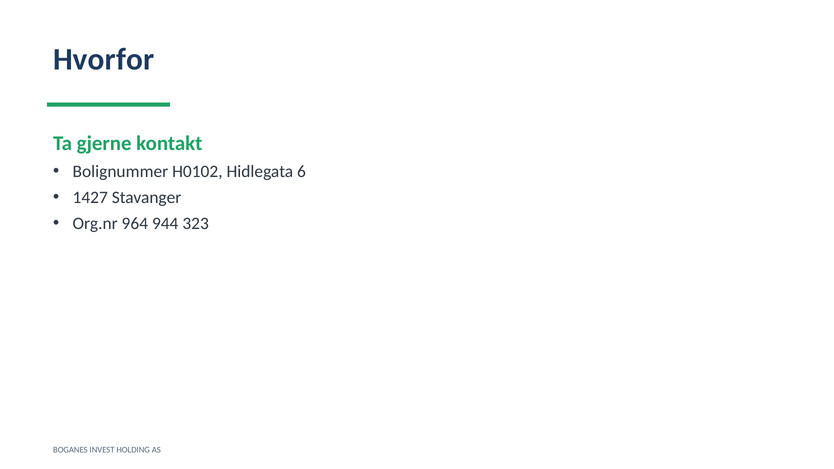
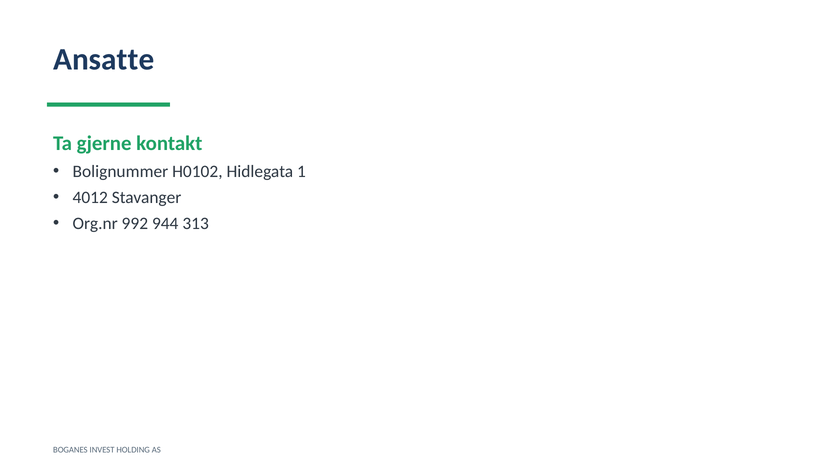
Hvorfor: Hvorfor -> Ansatte (104, 60)
6: 6 -> 1 (301, 171)
1427: 1427 -> 4012 (90, 198)
964: 964 -> 992 (135, 224)
323: 323 -> 313 (196, 224)
